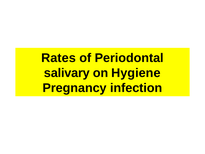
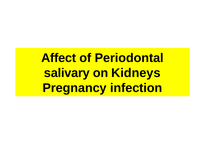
Rates: Rates -> Affect (59, 58)
Hygiene: Hygiene -> Kidneys (136, 73)
